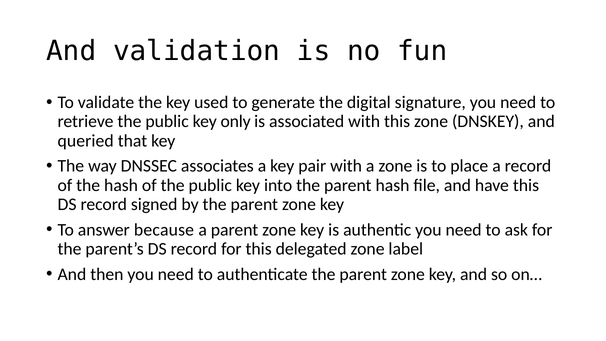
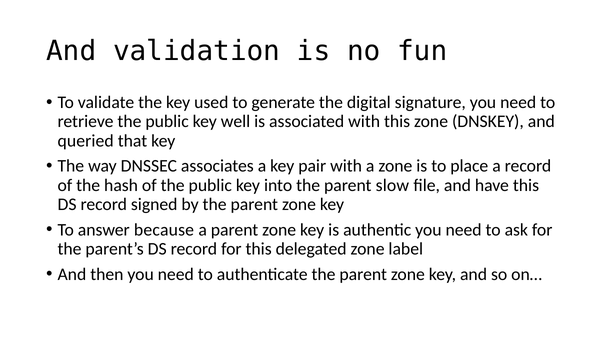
only: only -> well (236, 122)
parent hash: hash -> slow (392, 185)
